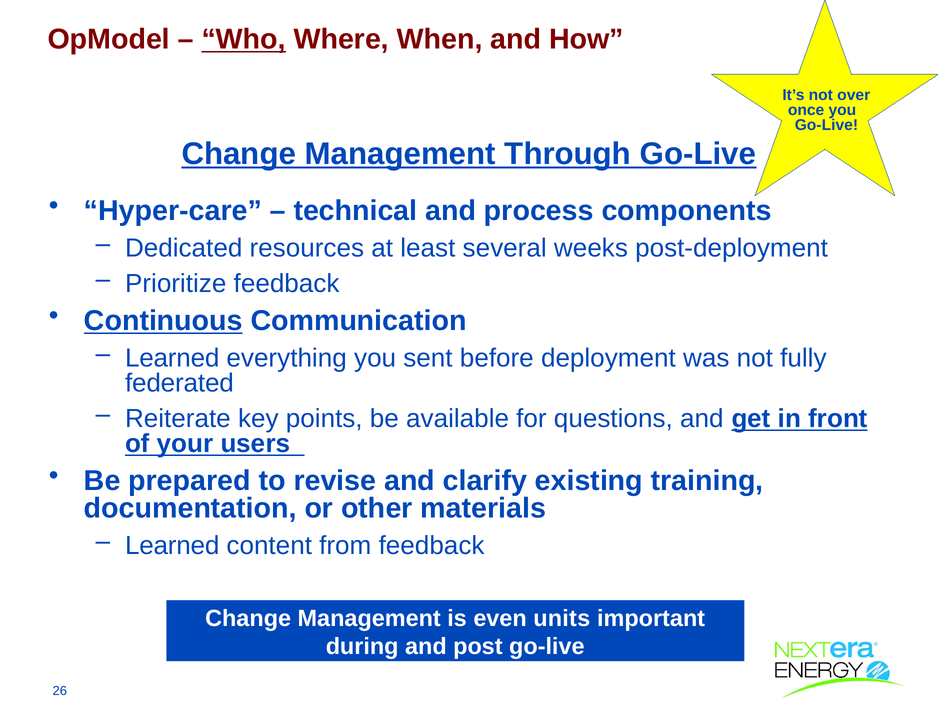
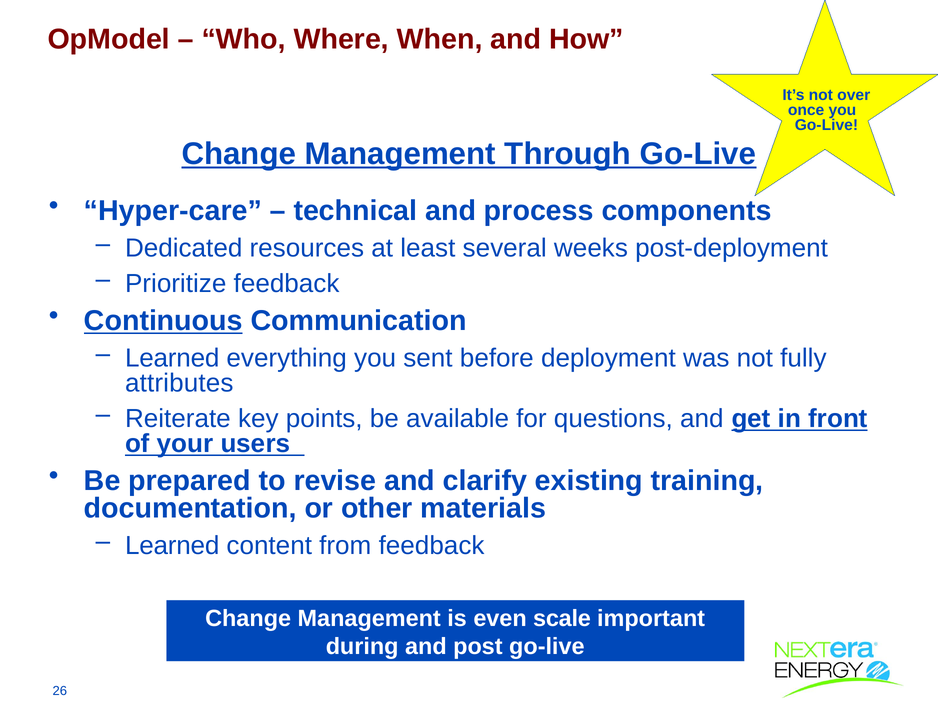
Who underline: present -> none (244, 39)
federated: federated -> attributes (179, 383)
units: units -> scale (562, 618)
